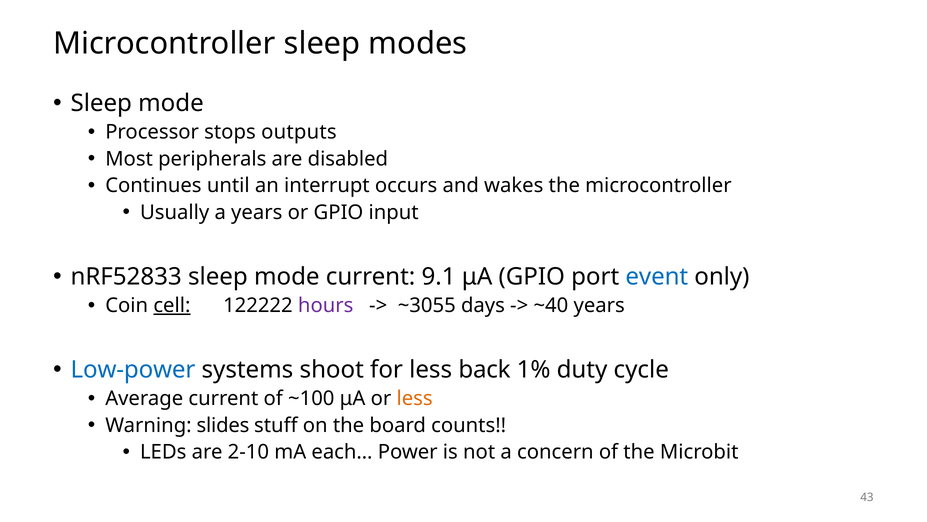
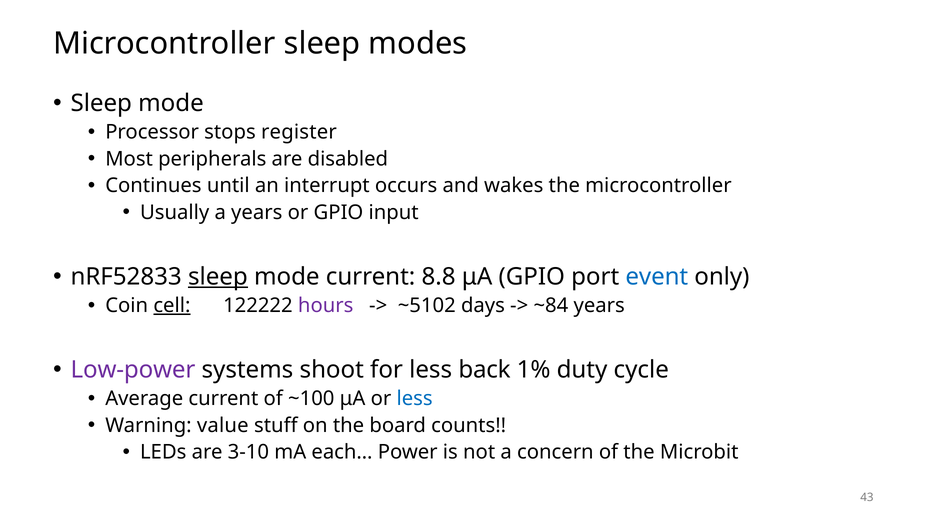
outputs: outputs -> register (299, 132)
sleep underline: none -> present (218, 276)
9.1: 9.1 -> 8.8 (439, 276)
~3055: ~3055 -> ~5102 (427, 305)
~40: ~40 -> ~84 (551, 305)
Low-power colour: blue -> purple (133, 369)
less colour: orange -> blue (415, 398)
slides: slides -> value (223, 425)
2-10: 2-10 -> 3-10 (248, 452)
